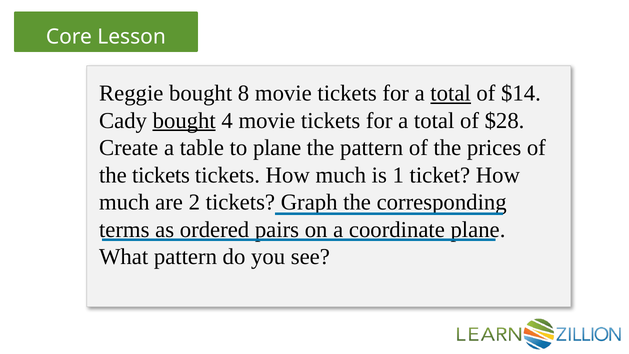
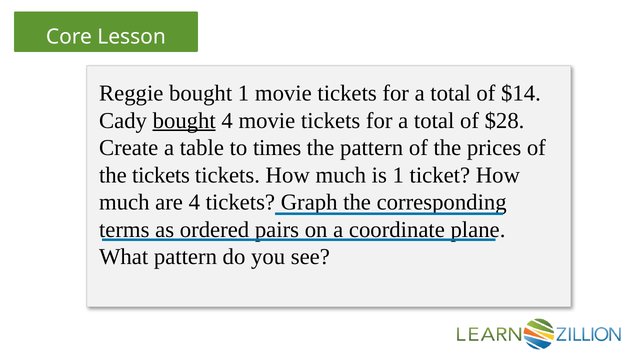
bought 8: 8 -> 1 (244, 93)
total underline: present -> none (451, 93)
to plane: plane -> times (277, 148)
are 2: 2 -> 4 (194, 202)
